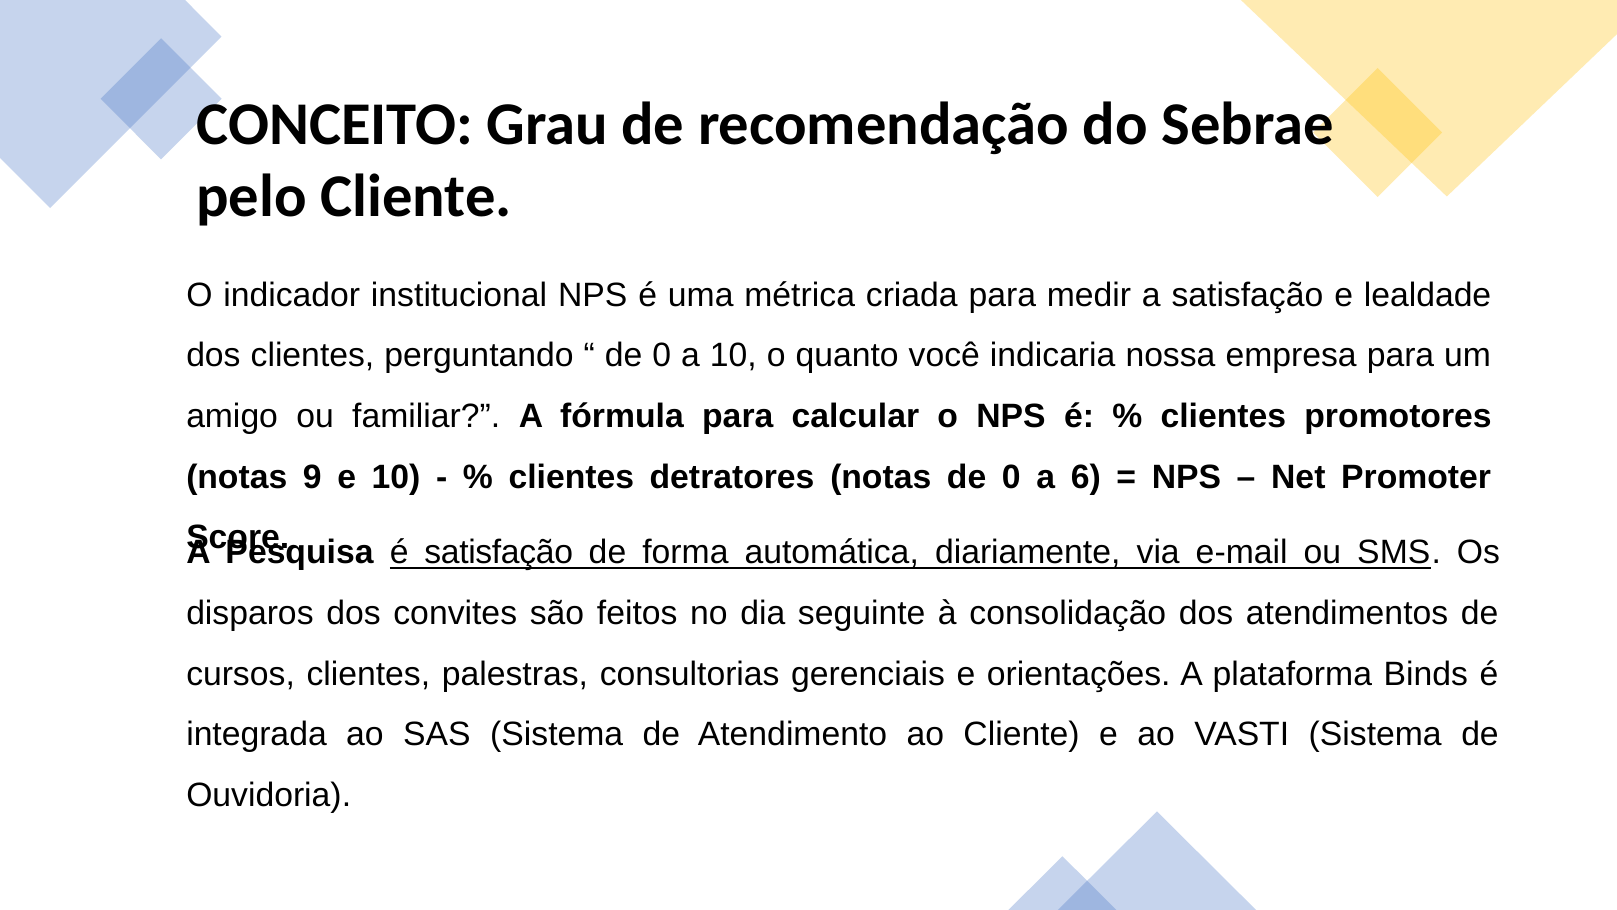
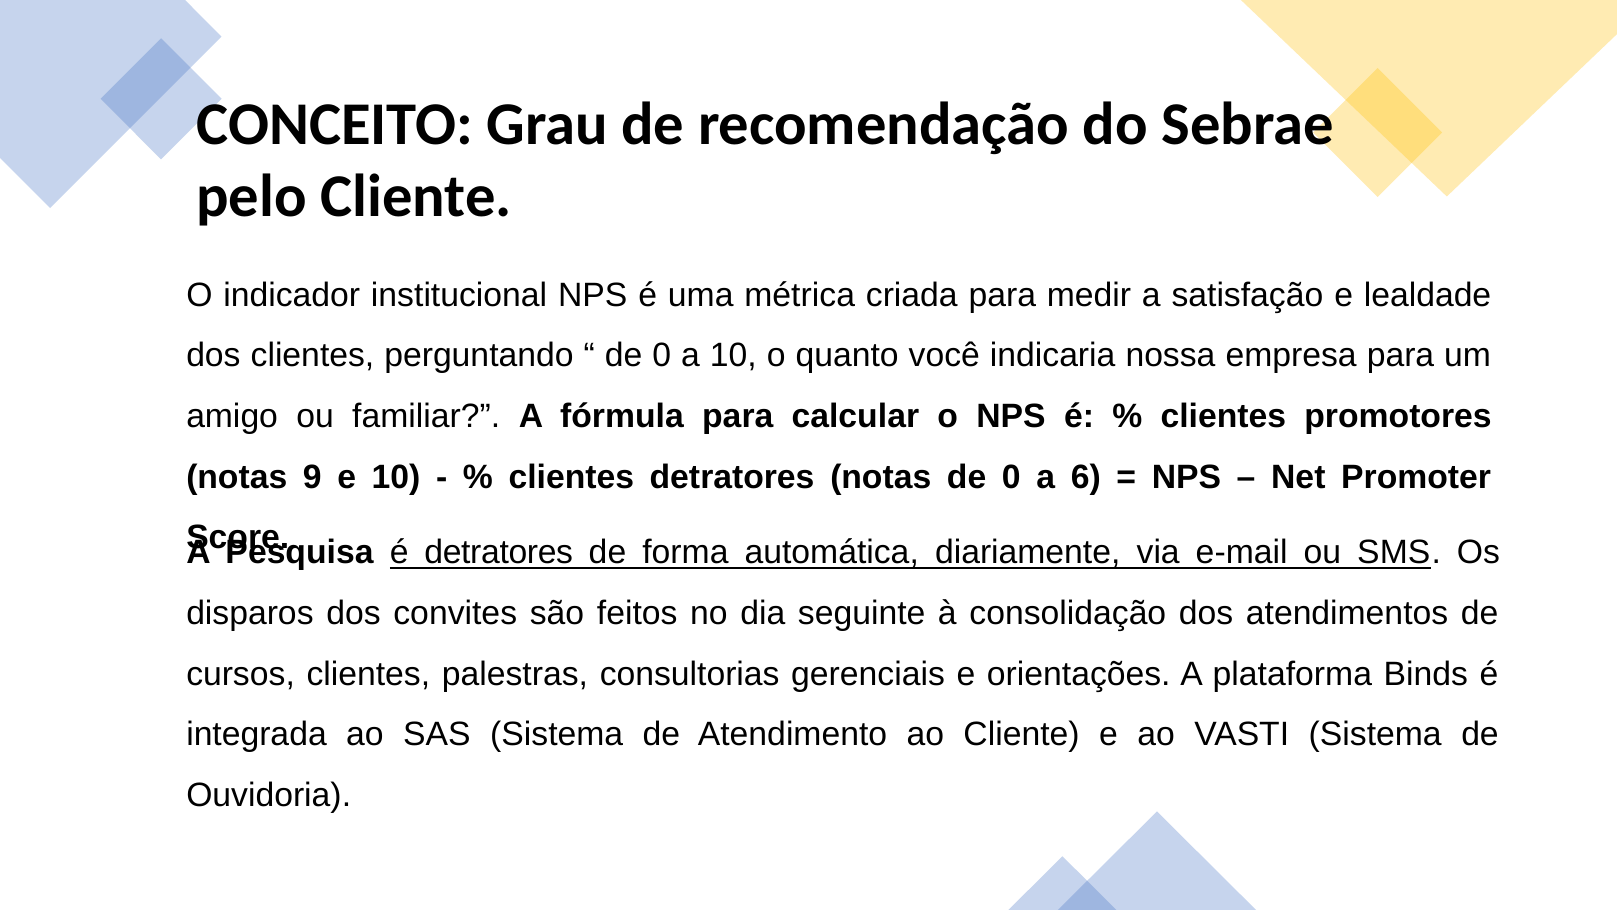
é satisfação: satisfação -> detratores (499, 552)
